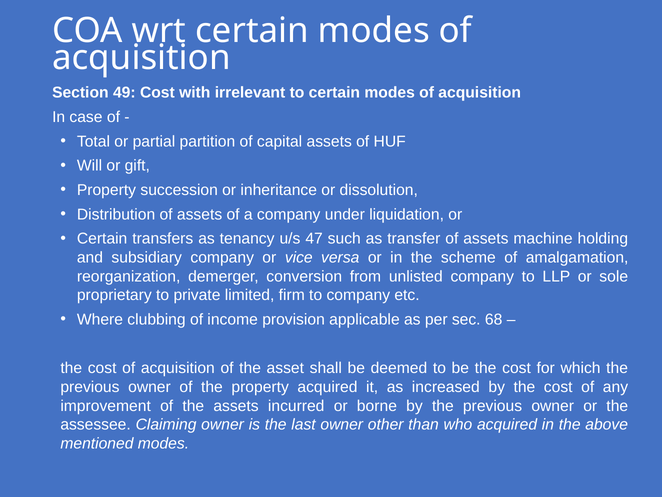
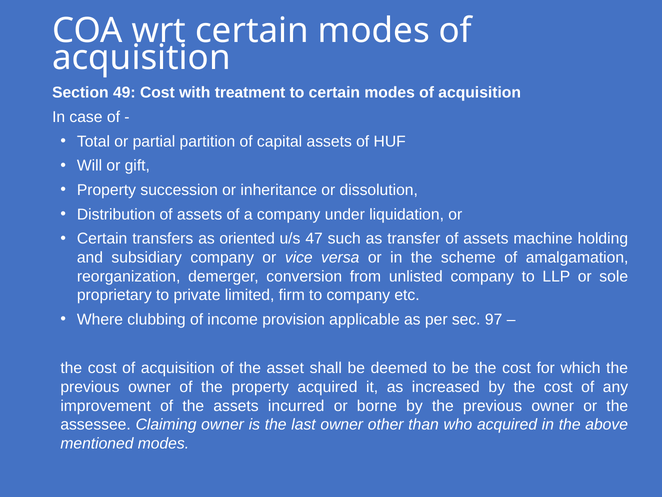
irrelevant: irrelevant -> treatment (250, 93)
tenancy: tenancy -> oriented (247, 239)
68: 68 -> 97 (494, 319)
